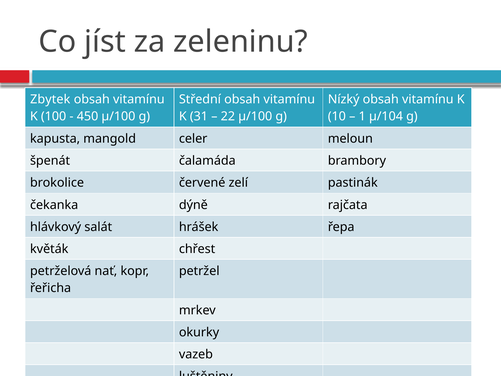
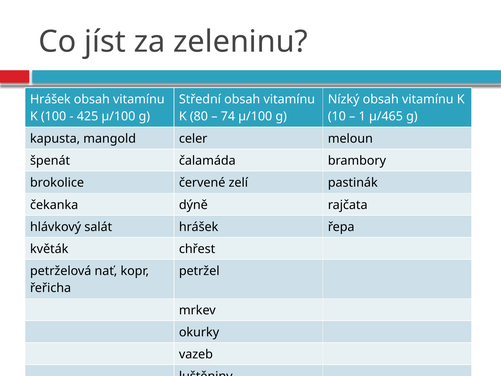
Zbytek: Zbytek -> Hrášek (50, 99)
450: 450 -> 425 (88, 116)
31: 31 -> 80 (199, 116)
22: 22 -> 74 (228, 116)
µ/104: µ/104 -> µ/465 (386, 116)
